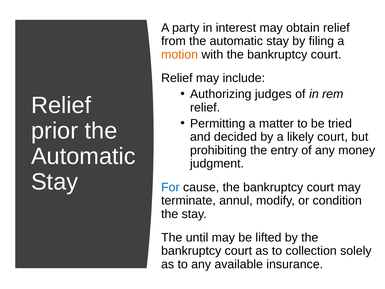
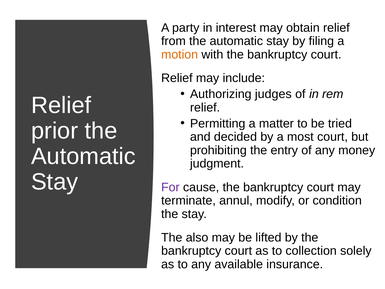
likely: likely -> most (300, 137)
For colour: blue -> purple (170, 187)
until: until -> also (197, 237)
